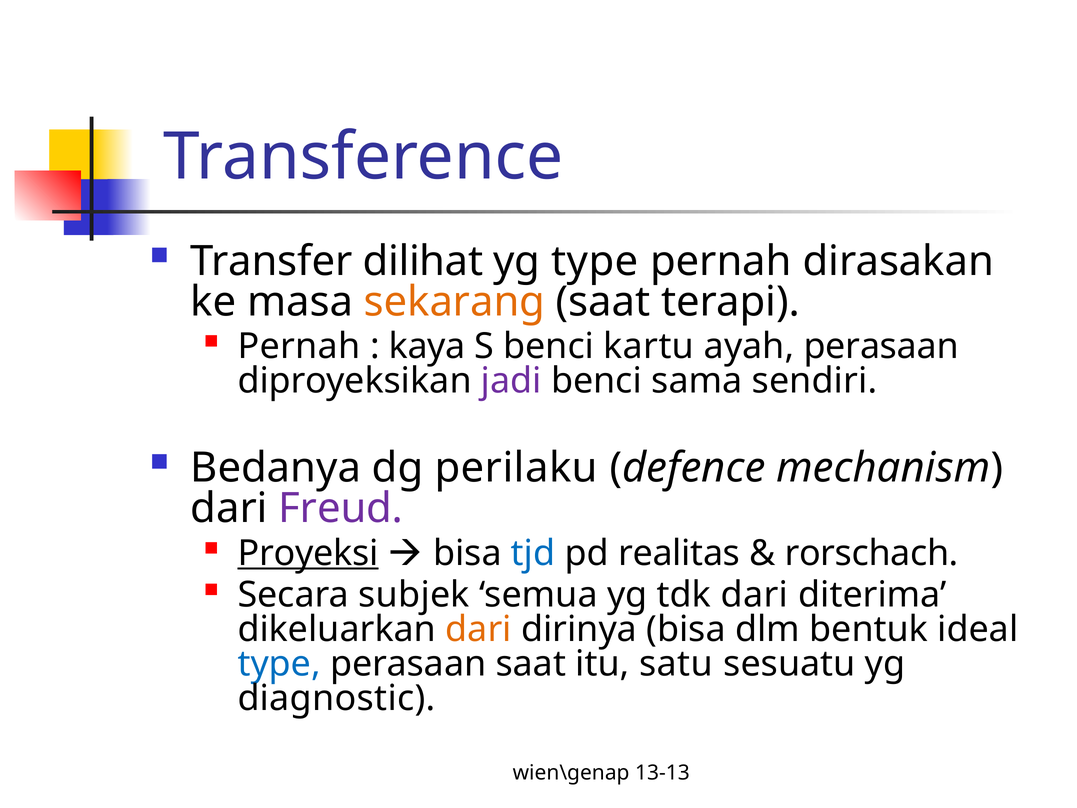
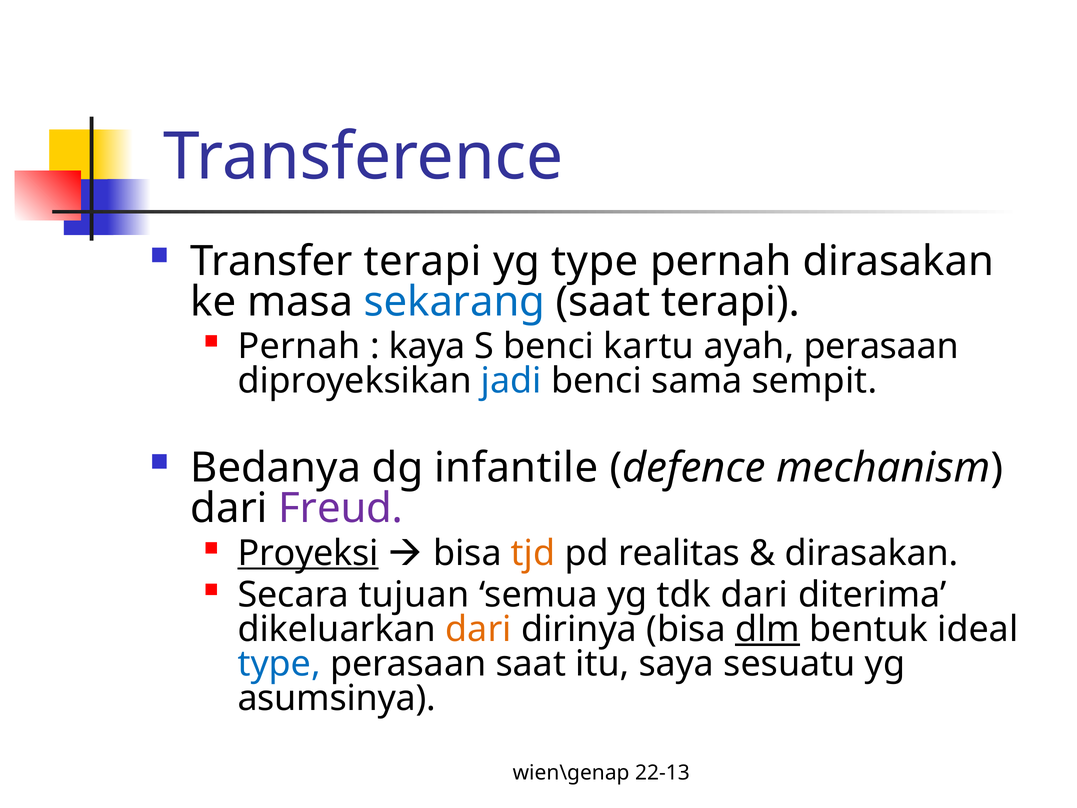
Transfer dilihat: dilihat -> terapi (423, 261)
sekarang colour: orange -> blue (454, 302)
jadi colour: purple -> blue (511, 381)
sendiri: sendiri -> sempit (814, 381)
perilaku: perilaku -> infantile (516, 468)
tjd colour: blue -> orange (533, 553)
rorschach: rorschach -> dirasakan (872, 553)
subjek: subjek -> tujuan (414, 595)
dlm underline: none -> present (768, 629)
satu: satu -> saya (676, 664)
diagnostic: diagnostic -> asumsinya (337, 698)
13-13: 13-13 -> 22-13 (662, 773)
